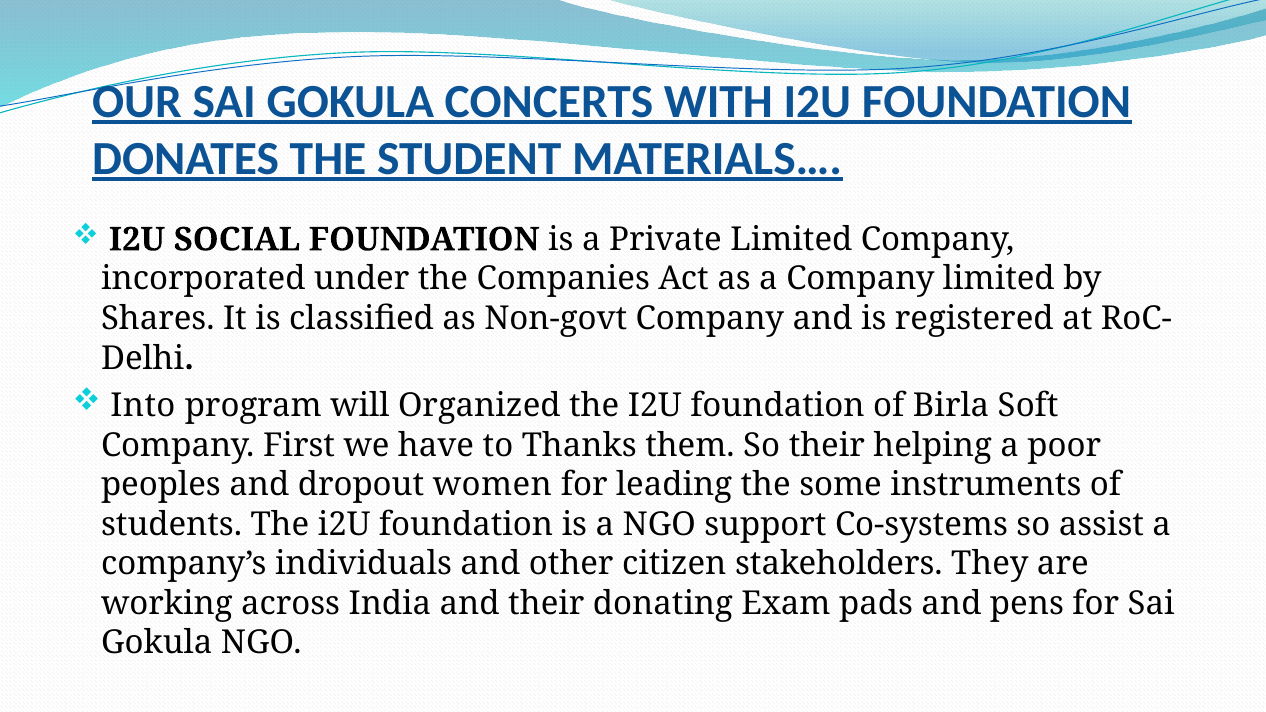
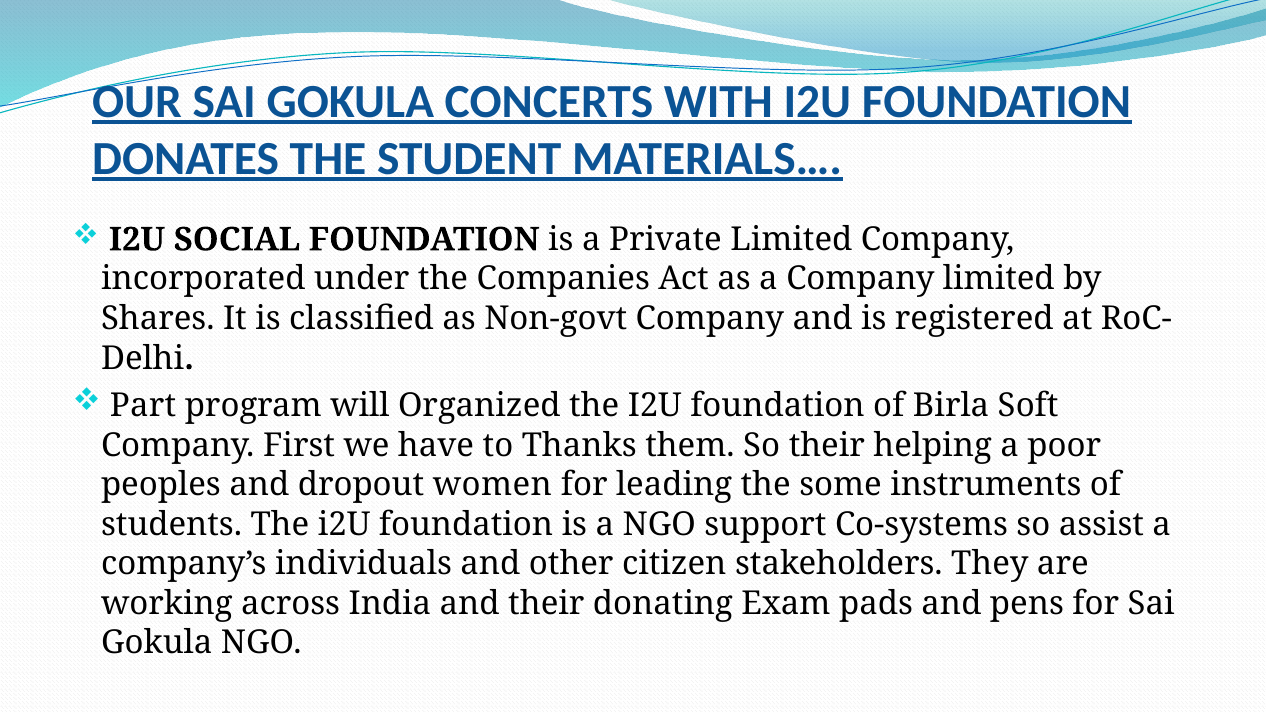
Into: Into -> Part (143, 406)
